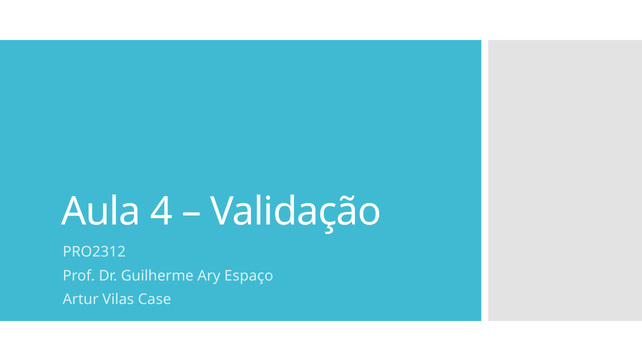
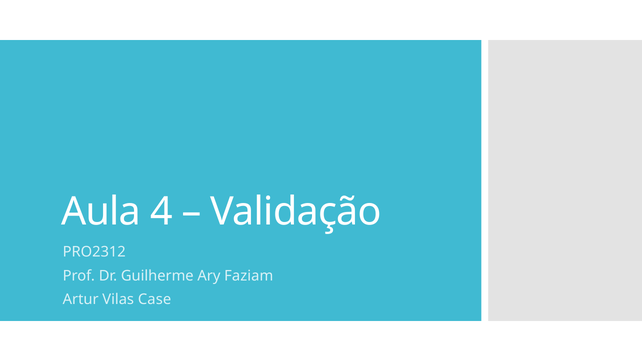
Espaço: Espaço -> Faziam (249, 276)
